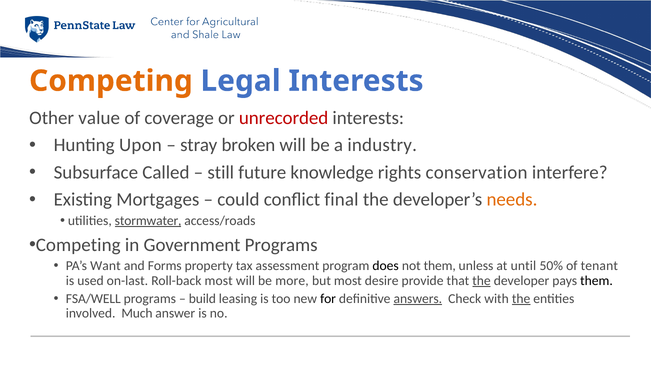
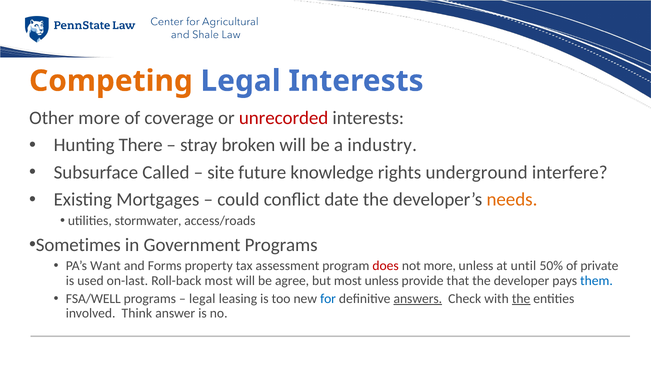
Other value: value -> more (99, 118)
Upon: Upon -> There (141, 145)
still: still -> site (221, 172)
conservation: conservation -> underground (477, 172)
final: final -> date (342, 200)
stormwater underline: present -> none (148, 221)
Competing: Competing -> Sometimes (78, 245)
does colour: black -> red (386, 266)
not them: them -> more (440, 266)
tenant: tenant -> private (599, 266)
more: more -> agree (292, 281)
most desire: desire -> unless (382, 281)
the underline: present -> none (481, 281)
them colour: black -> blue (597, 281)
build: build -> legal (202, 299)
for colour: black -> blue (328, 299)
Much: Much -> Think (137, 313)
